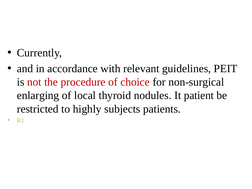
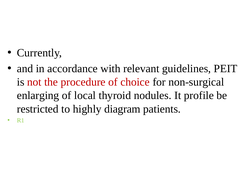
patient: patient -> profile (199, 95)
subjects: subjects -> diagram (122, 109)
